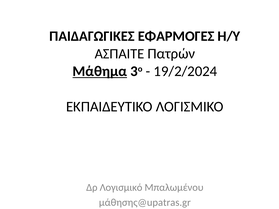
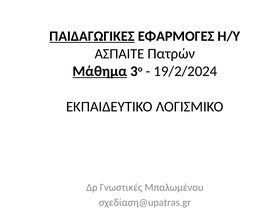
ΠΑΙΔΑΓΩΓΙΚΕΣ underline: none -> present (92, 36)
Λογισμικό: Λογισμικό -> Γνωστικές (121, 188)
μάθησης@upatras.gr: μάθησης@upatras.gr -> σχεδίαση@upatras.gr (145, 203)
